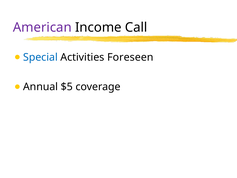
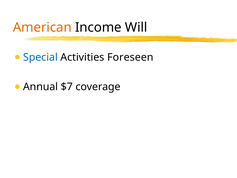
American colour: purple -> orange (42, 27)
Call: Call -> Will (136, 27)
$5: $5 -> $7 (67, 87)
